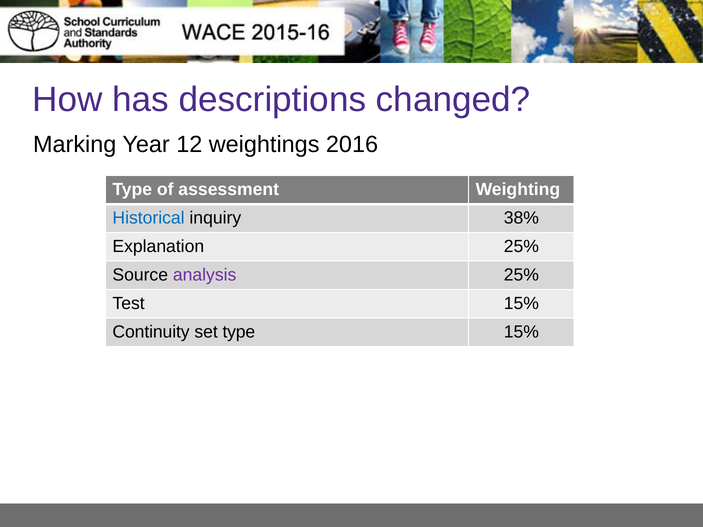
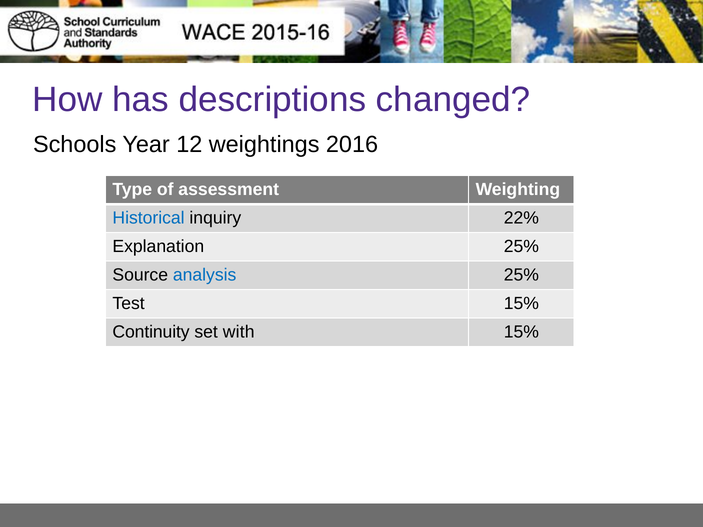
Marking: Marking -> Schools (75, 144)
38%: 38% -> 22% (521, 218)
analysis colour: purple -> blue (205, 275)
set type: type -> with (239, 332)
